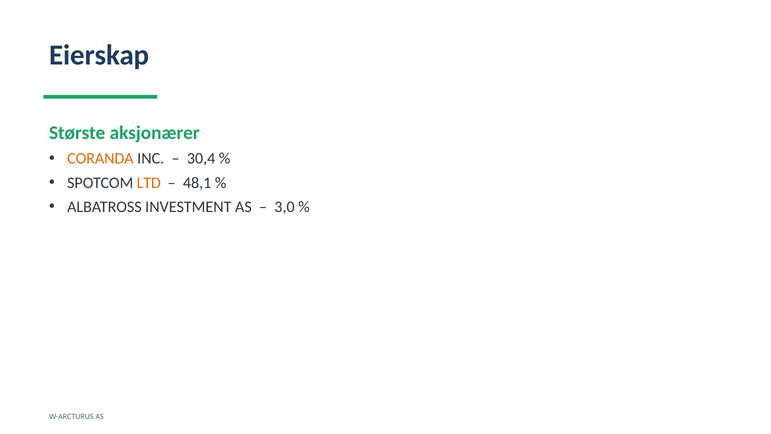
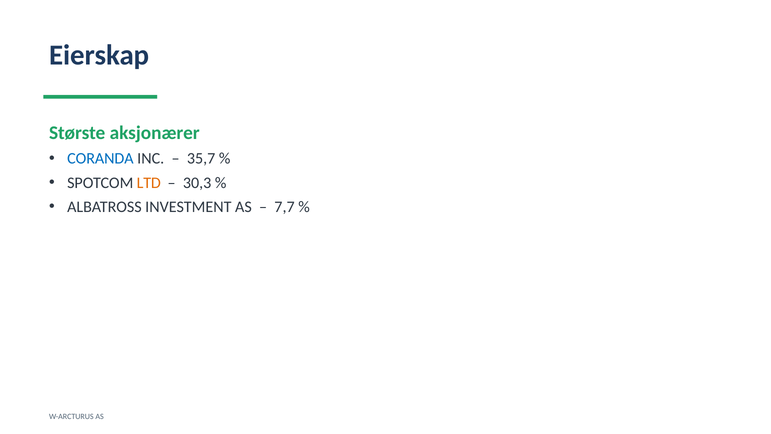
CORANDA colour: orange -> blue (100, 159)
30,4: 30,4 -> 35,7 (201, 159)
48,1: 48,1 -> 30,3 (197, 183)
3,0: 3,0 -> 7,7 (285, 207)
